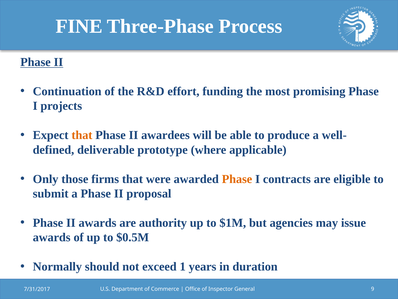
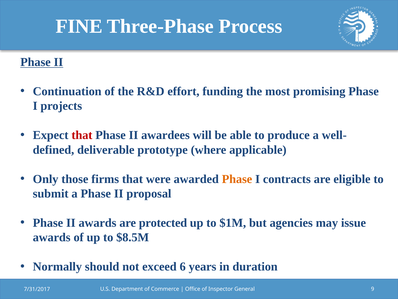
that colour: orange -> red (82, 135)
authority: authority -> protected (163, 222)
$0.5M: $0.5M -> $8.5M (133, 237)
1: 1 -> 6 (183, 266)
